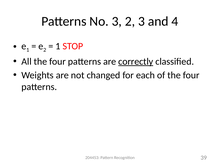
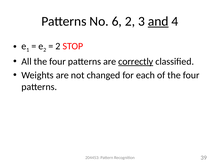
No 3: 3 -> 6 (117, 21)
and underline: none -> present (158, 21)
1: 1 -> 2 (58, 46)
